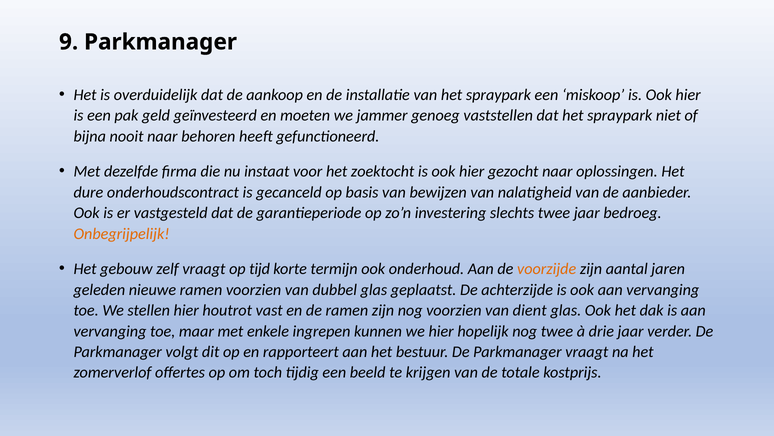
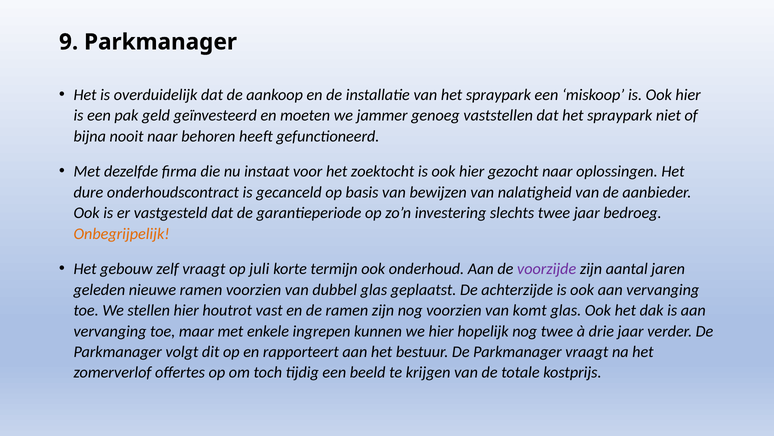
tijd: tijd -> juli (259, 269)
voorzijde colour: orange -> purple (547, 269)
dient: dient -> komt (530, 310)
